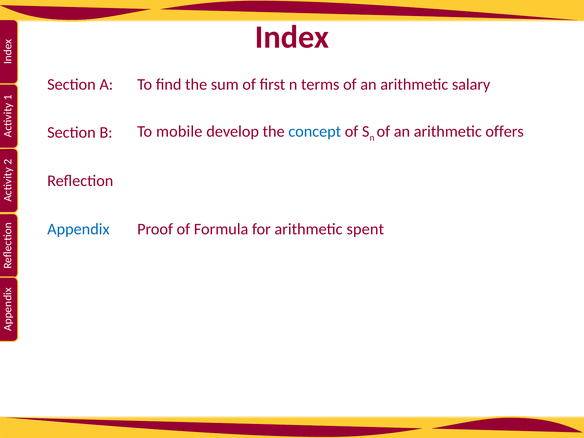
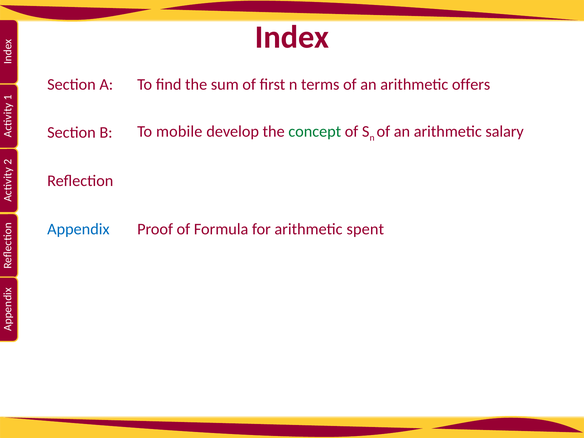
salary: salary -> offers (471, 84)
concept colour: blue -> green (315, 132)
offers: offers -> salary (505, 132)
